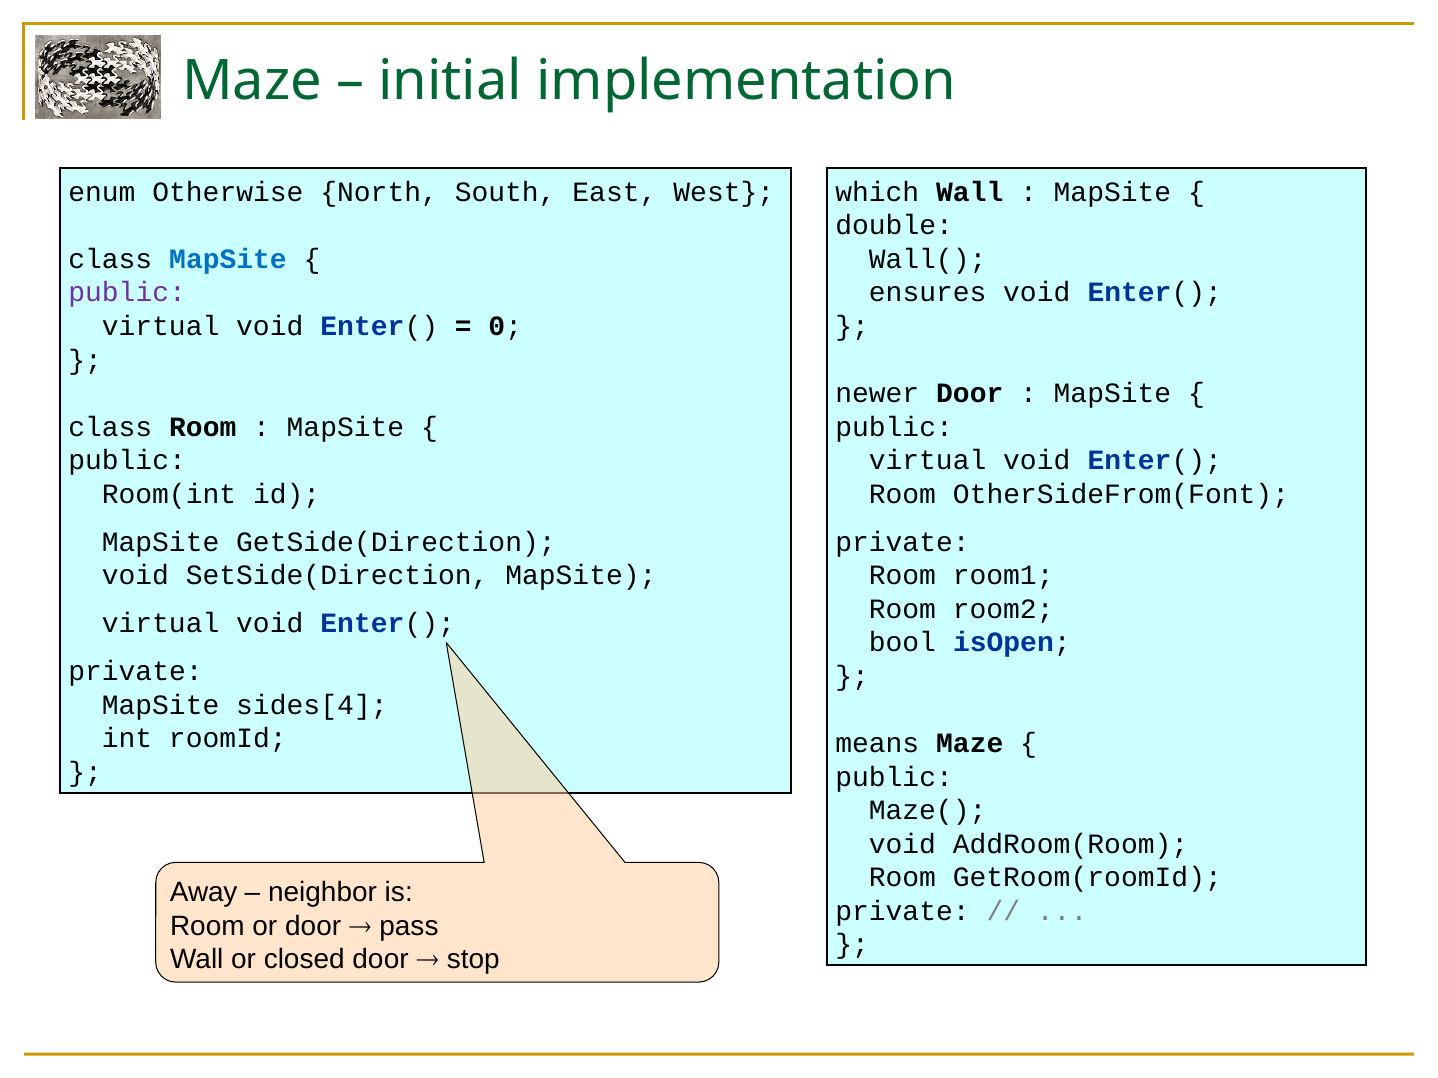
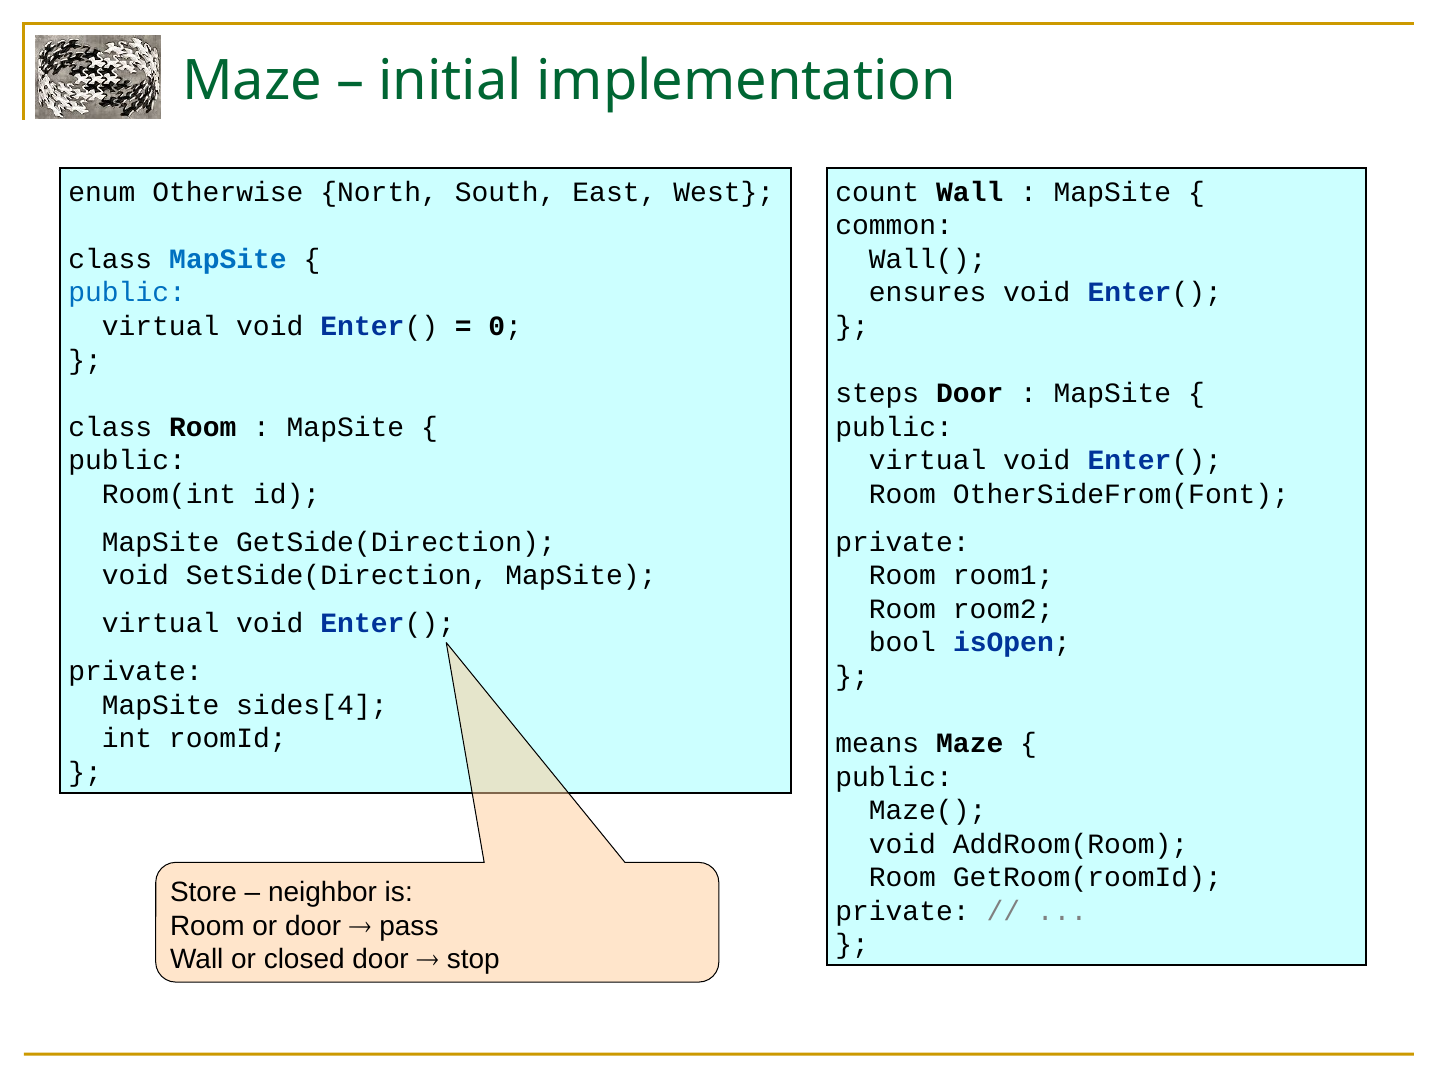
which: which -> count (877, 192)
double: double -> common (894, 226)
public colour: purple -> blue (127, 293)
newer: newer -> steps (877, 394)
Away: Away -> Store (203, 893)
